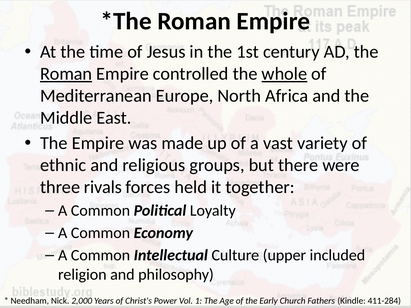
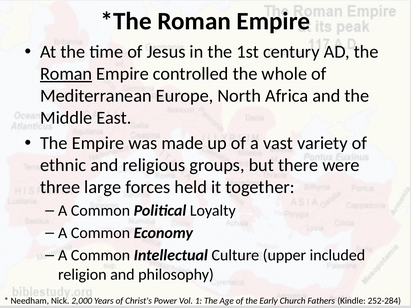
whole underline: present -> none (284, 74)
rivals: rivals -> large (103, 187)
411-284: 411-284 -> 252-284 (384, 301)
